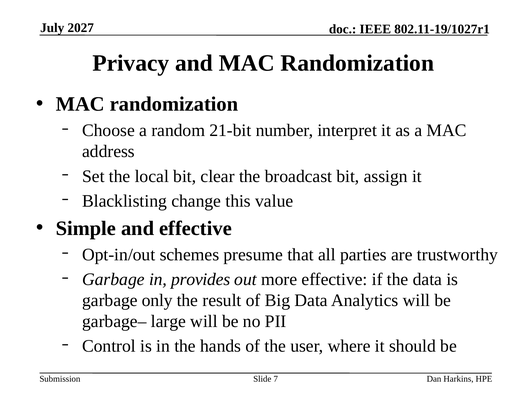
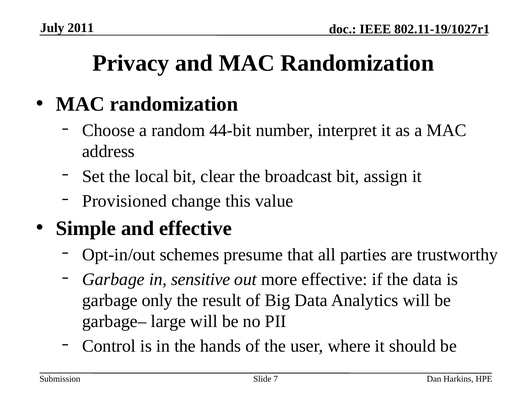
2027: 2027 -> 2011 (81, 28)
21-bit: 21-bit -> 44-bit (230, 131)
Blacklisting: Blacklisting -> Provisioned (125, 201)
provides: provides -> sensitive (201, 280)
